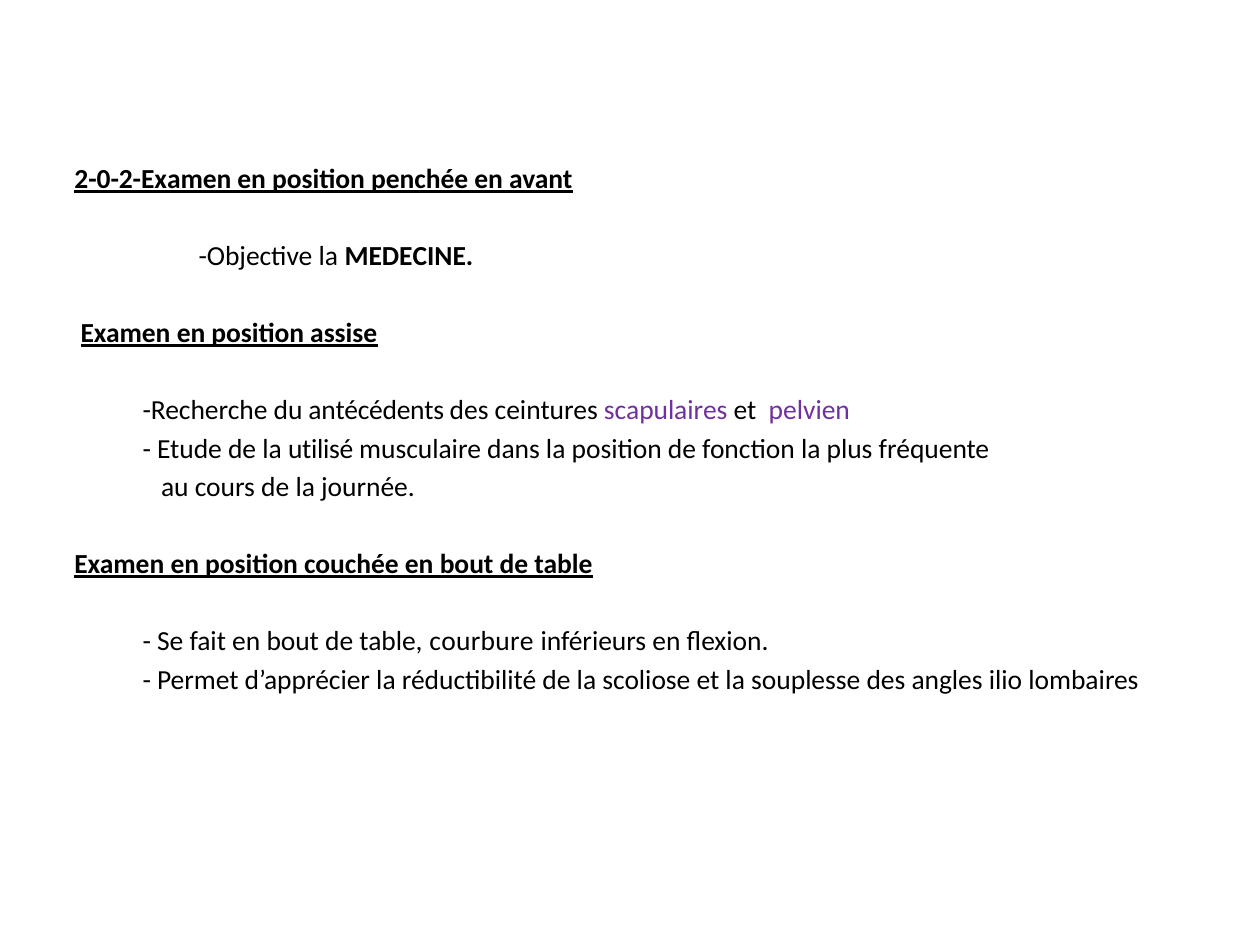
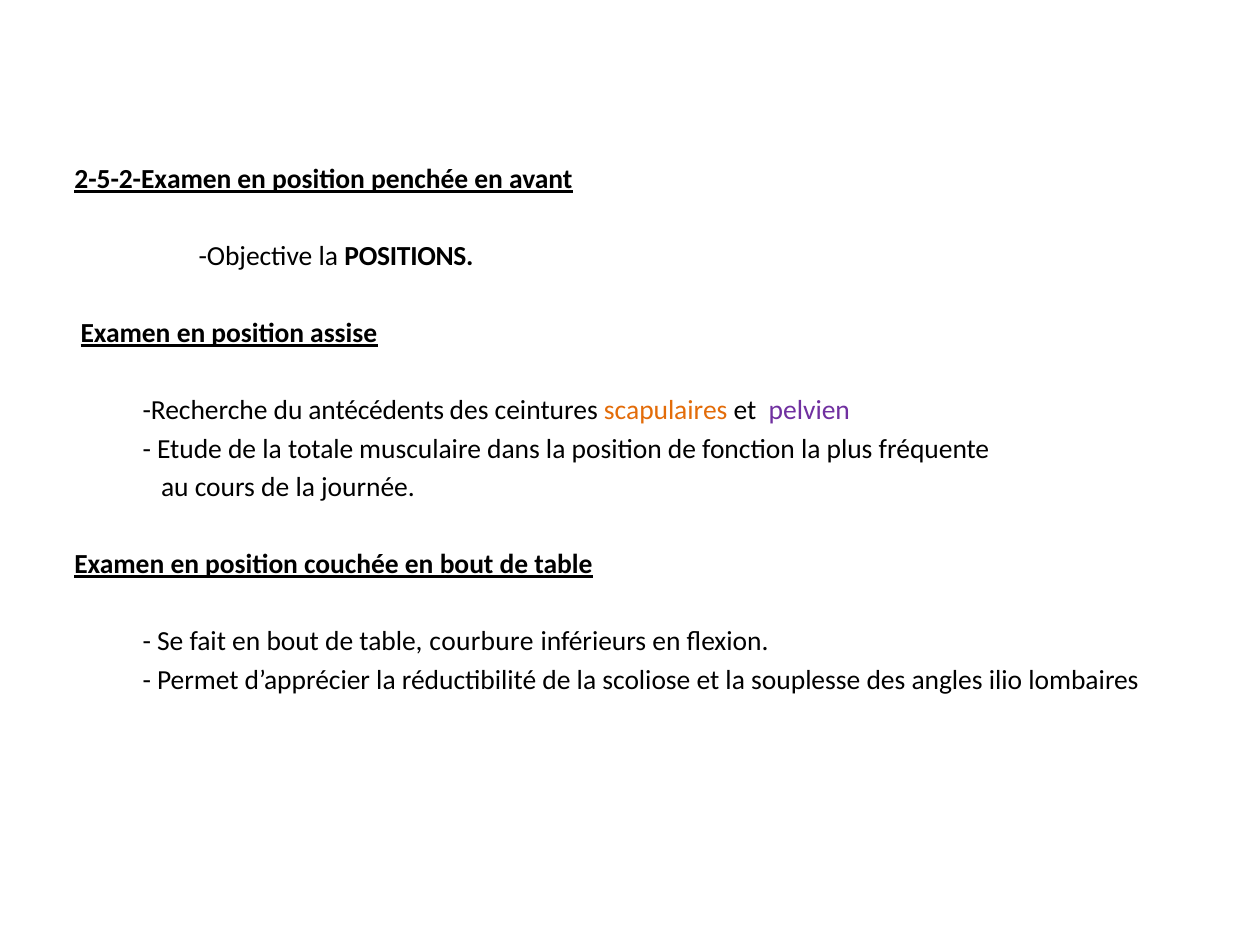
2-0-2-Examen: 2-0-2-Examen -> 2-5-2-Examen (153, 180)
MEDECINE: MEDECINE -> POSITIONS (409, 257)
scapulaires colour: purple -> orange (666, 411)
utilisé: utilisé -> totale (321, 449)
